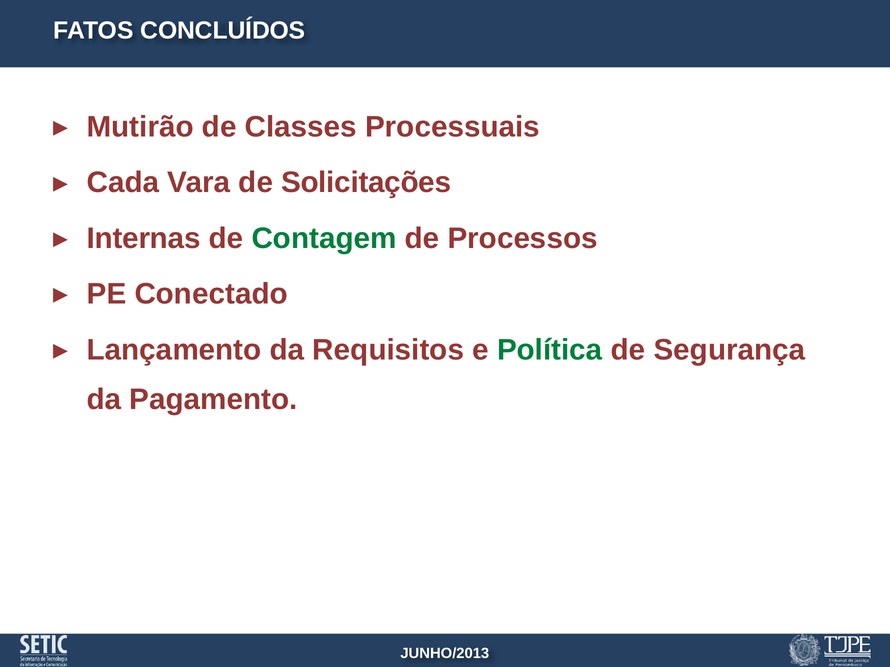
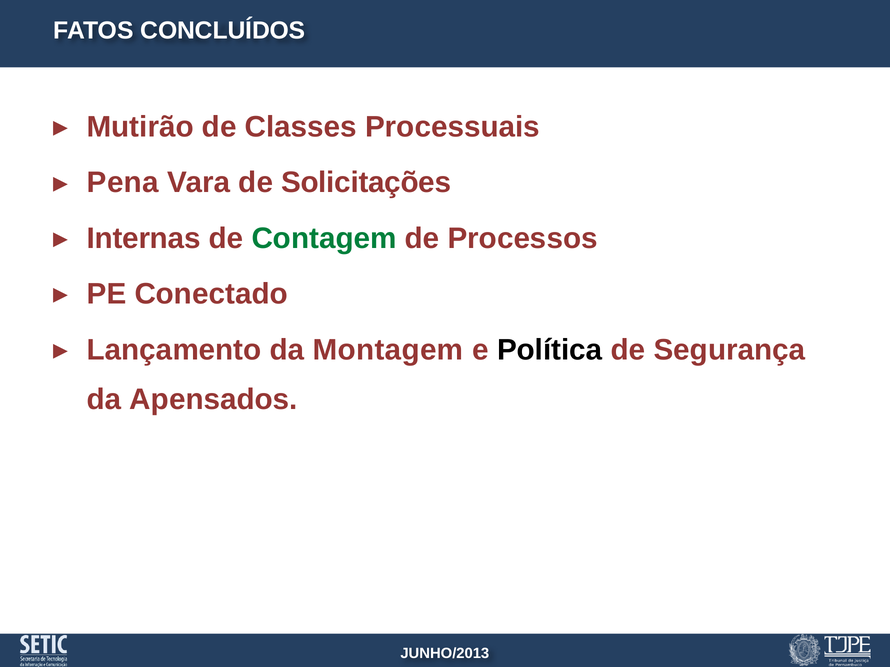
Cada: Cada -> Pena (123, 183)
Requisitos: Requisitos -> Montagem (388, 350)
Política colour: green -> black (550, 350)
Pagamento: Pagamento -> Apensados (214, 400)
